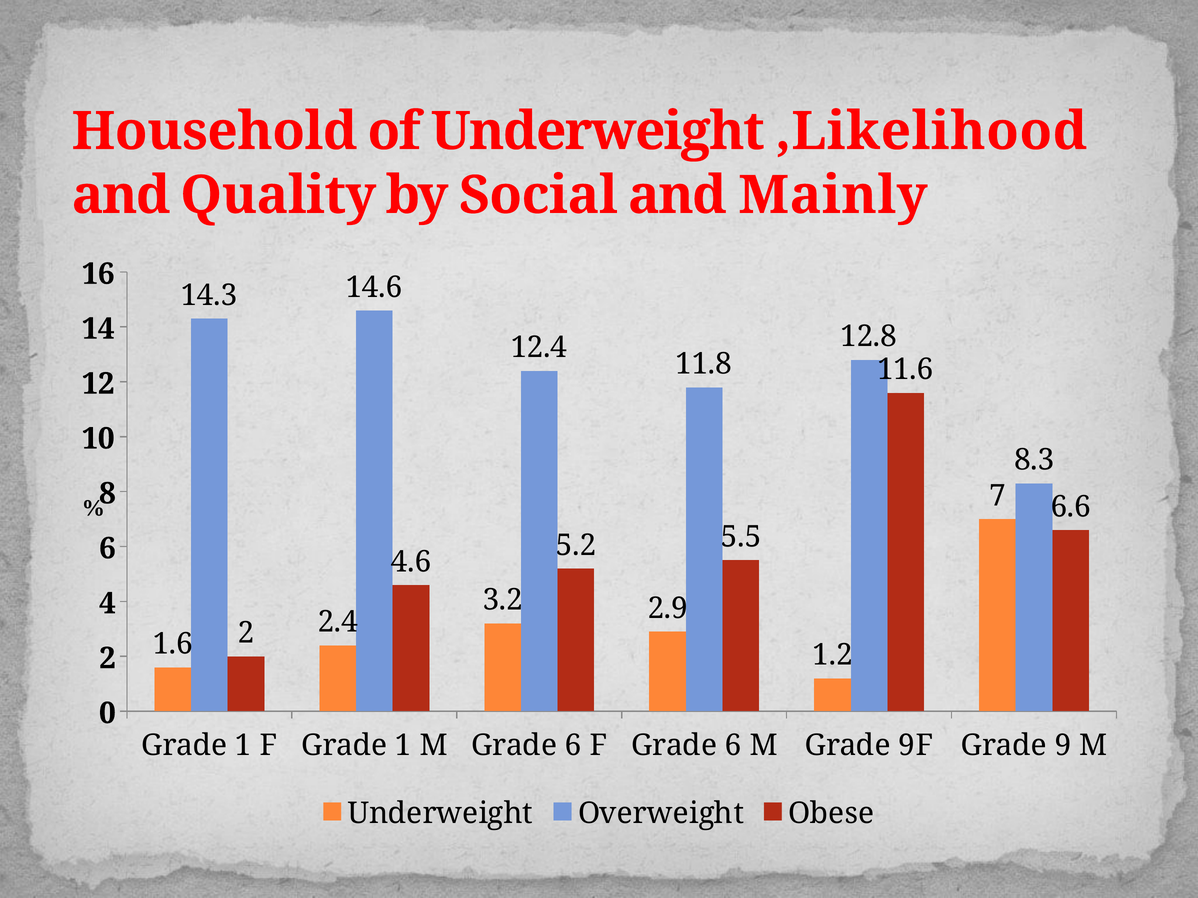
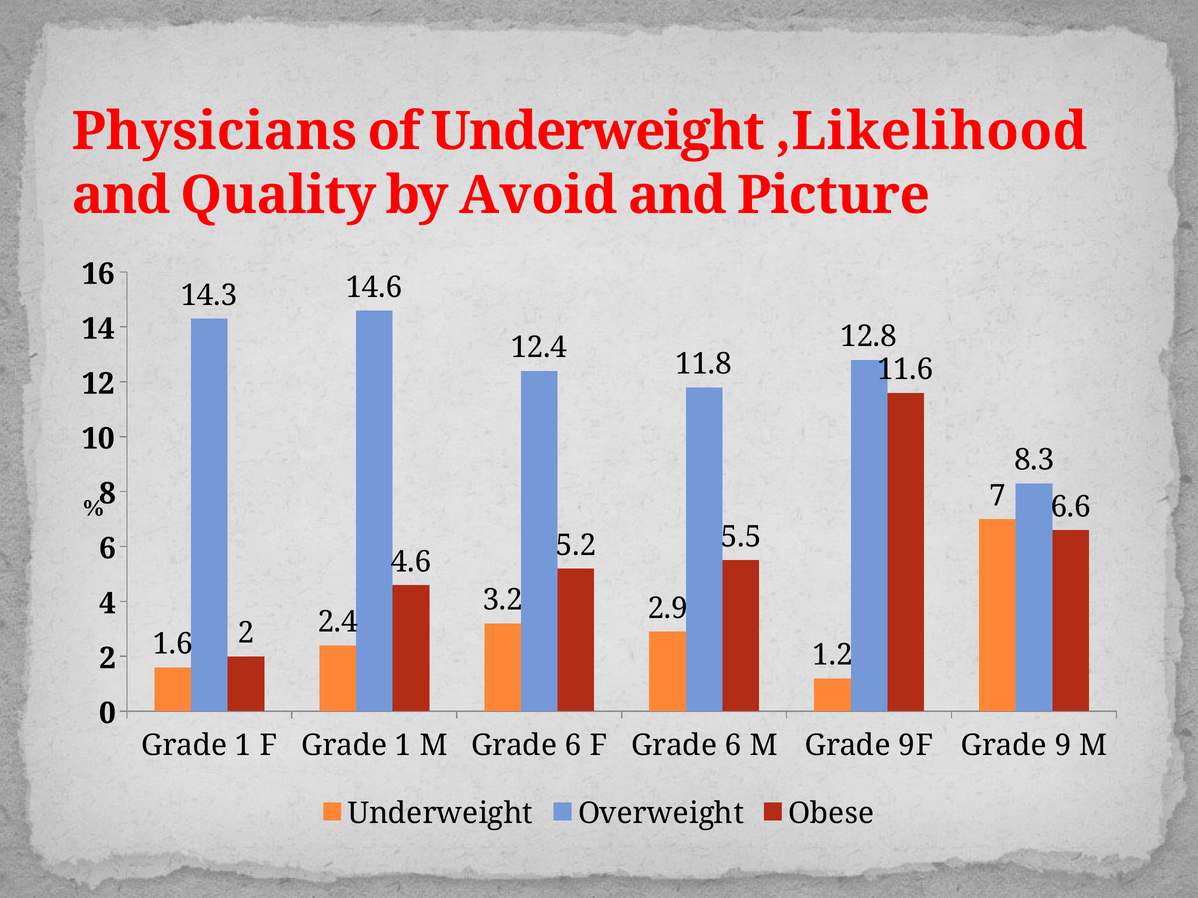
Household: Household -> Physicians (214, 132)
Social: Social -> Avoid (538, 195)
Mainly: Mainly -> Picture (833, 195)
